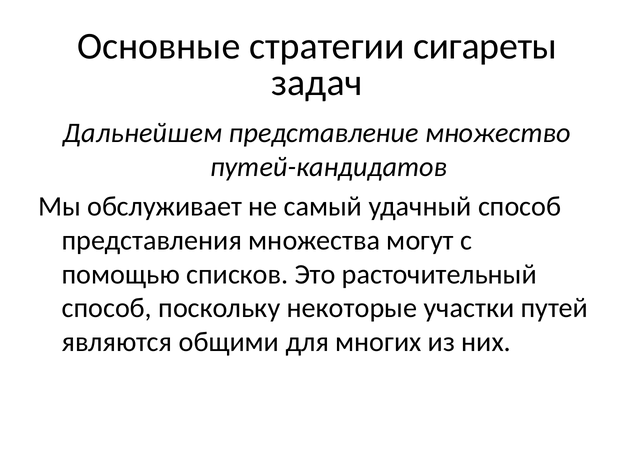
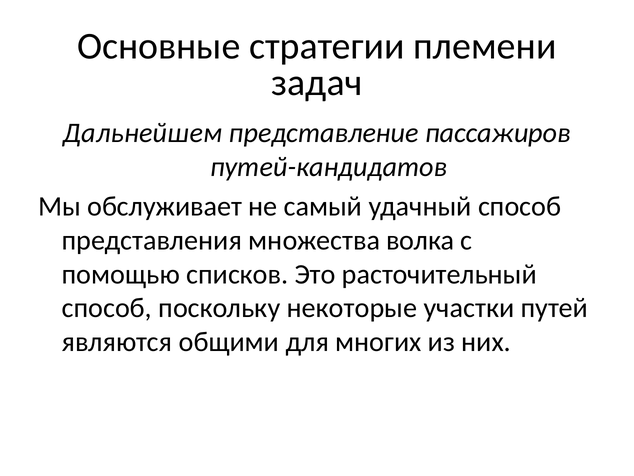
сигареты: сигареты -> племени (485, 46)
множество: множество -> пассажиров (498, 133)
могут: могут -> волка (420, 240)
